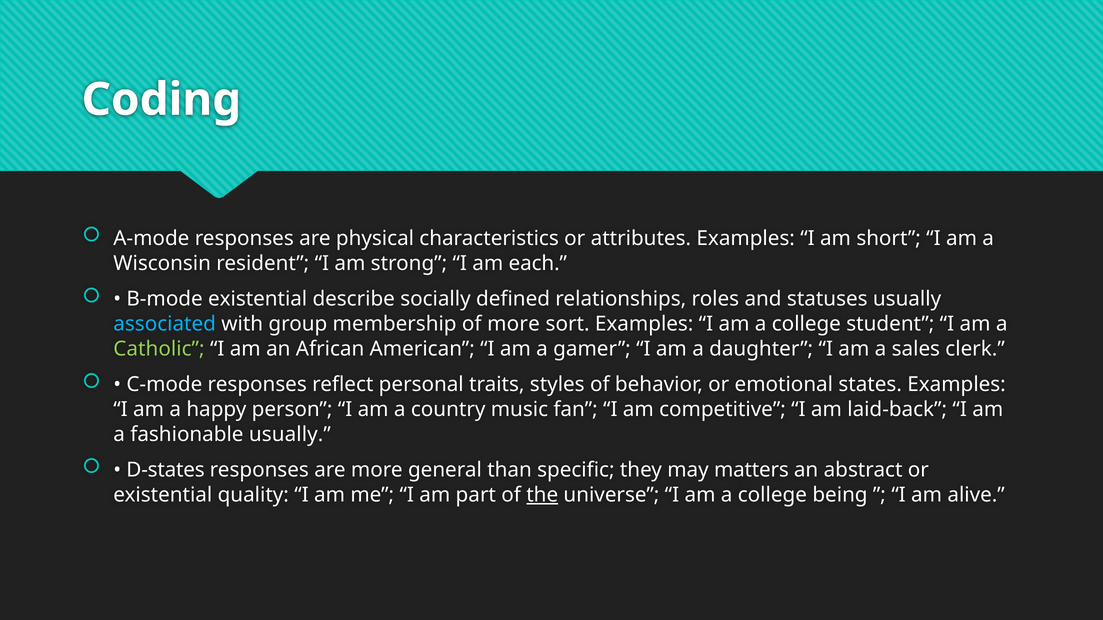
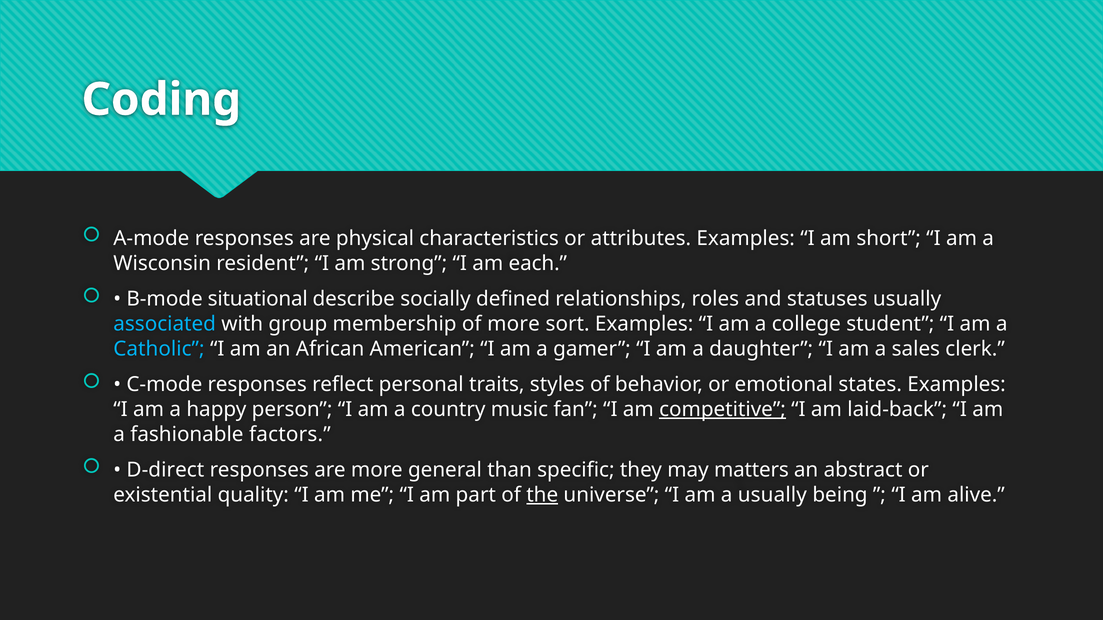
B-mode existential: existential -> situational (258, 299)
Catholic colour: light green -> light blue (159, 349)
competitive underline: none -> present (722, 410)
fashionable usually: usually -> factors (290, 435)
D-states: D-states -> D-direct (165, 470)
college: college -> usually (772, 495)
